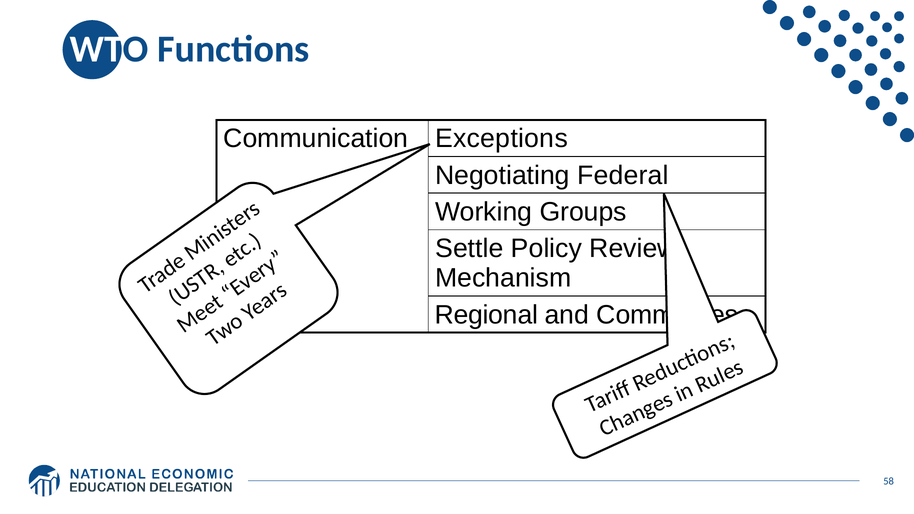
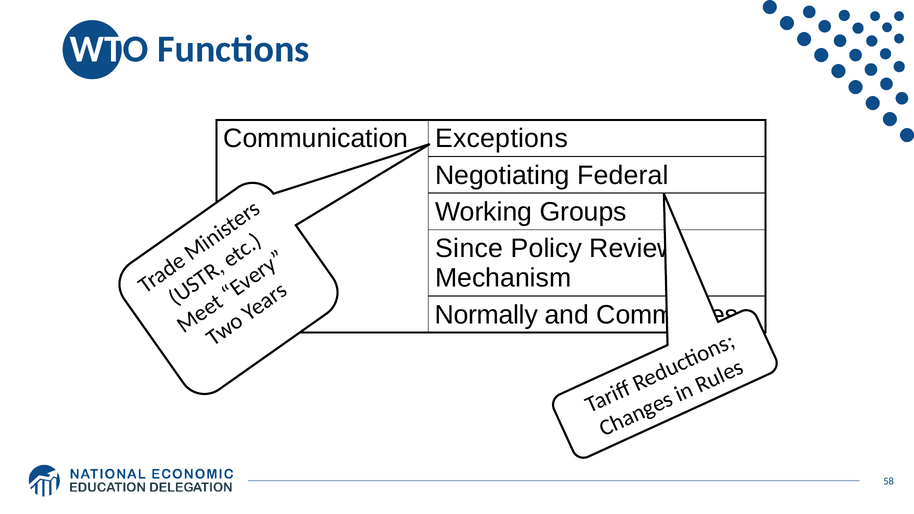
Settle: Settle -> Since (469, 248)
Regional: Regional -> Normally (486, 315)
